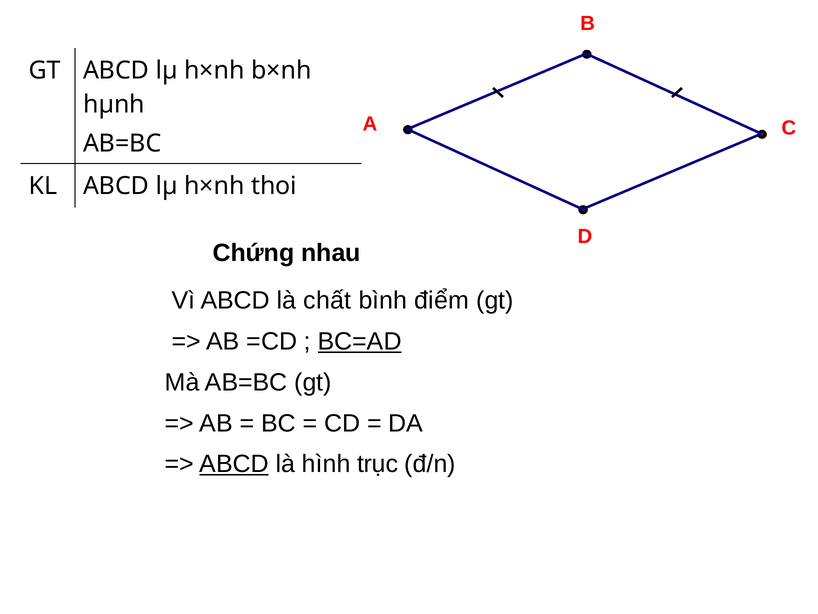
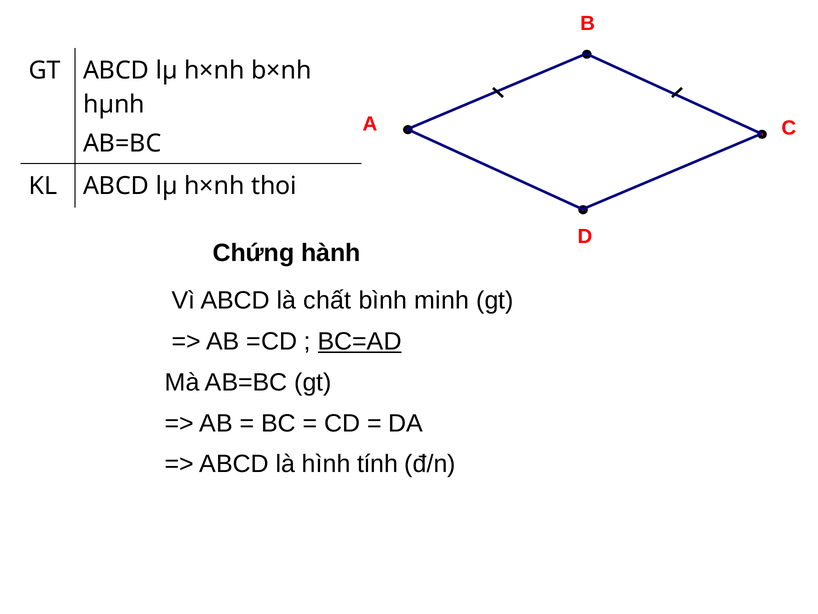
nhau: nhau -> hành (331, 253)
điểm: điểm -> minh (442, 300)
ABCD underline: present -> none (234, 464)
trục: trục -> tính (378, 464)
